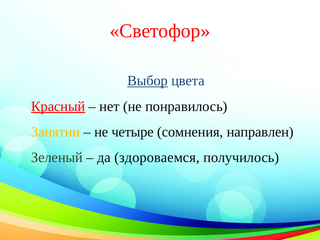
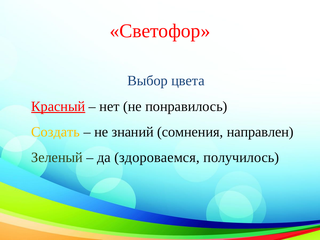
Выбор underline: present -> none (148, 81)
Занятии: Занятии -> Создать (56, 132)
четыре: четыре -> знаний (133, 132)
